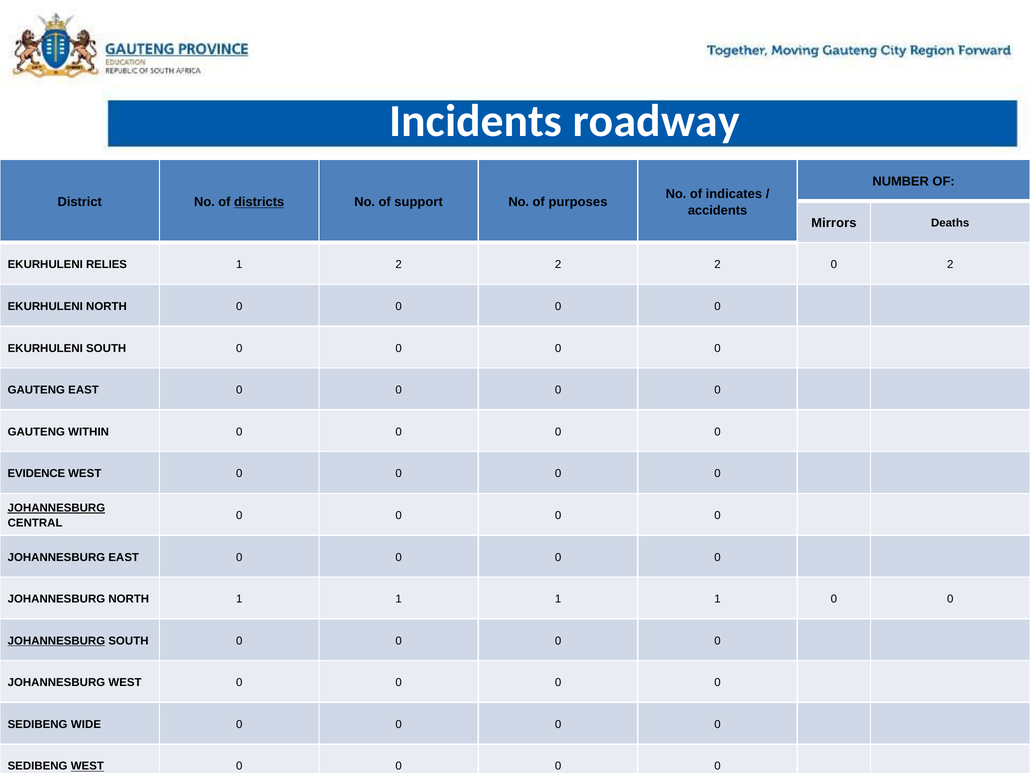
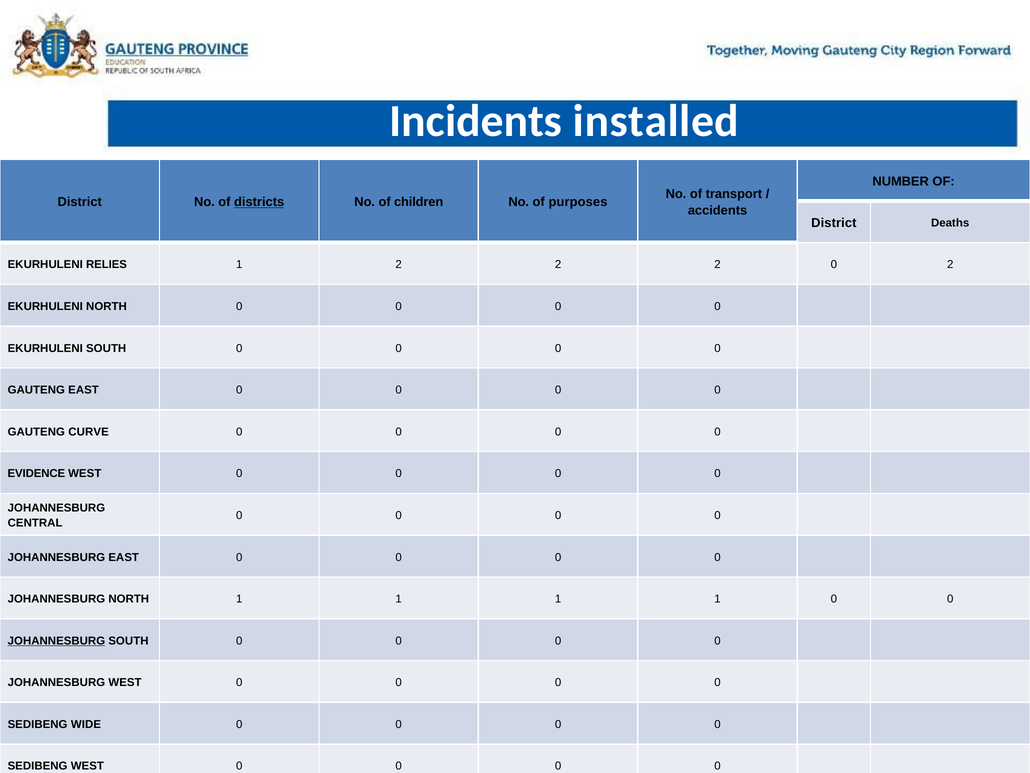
roadway: roadway -> installed (656, 121)
indicates: indicates -> transport (734, 194)
support: support -> children (419, 202)
Mirrors: Mirrors -> District (834, 223)
WITHIN: WITHIN -> CURVE (89, 432)
JOHANNESBURG underline: present -> none (56, 508)
WEST underline: present -> none (87, 766)
